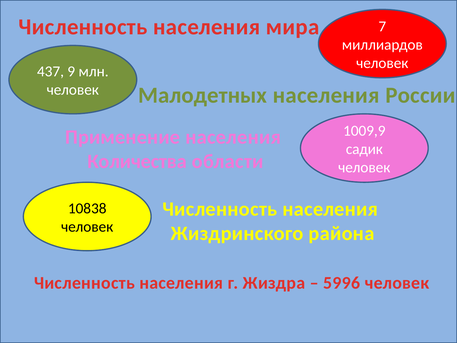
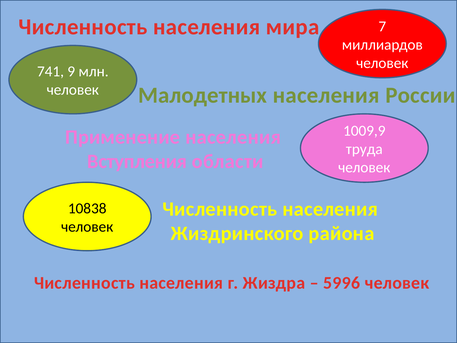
437: 437 -> 741 (50, 71)
садик: садик -> труда (364, 149)
Количества: Количества -> Вступления (137, 161)
